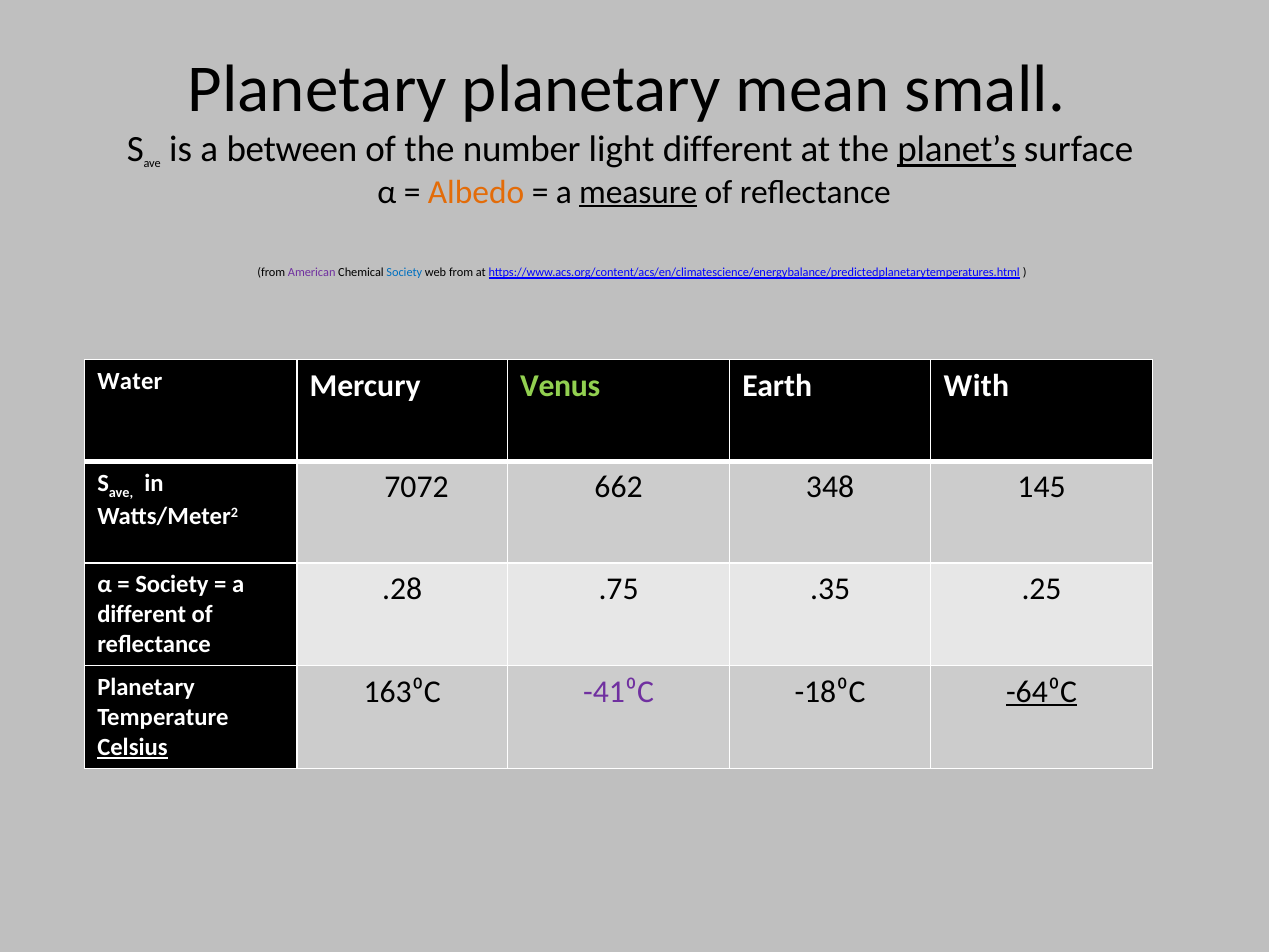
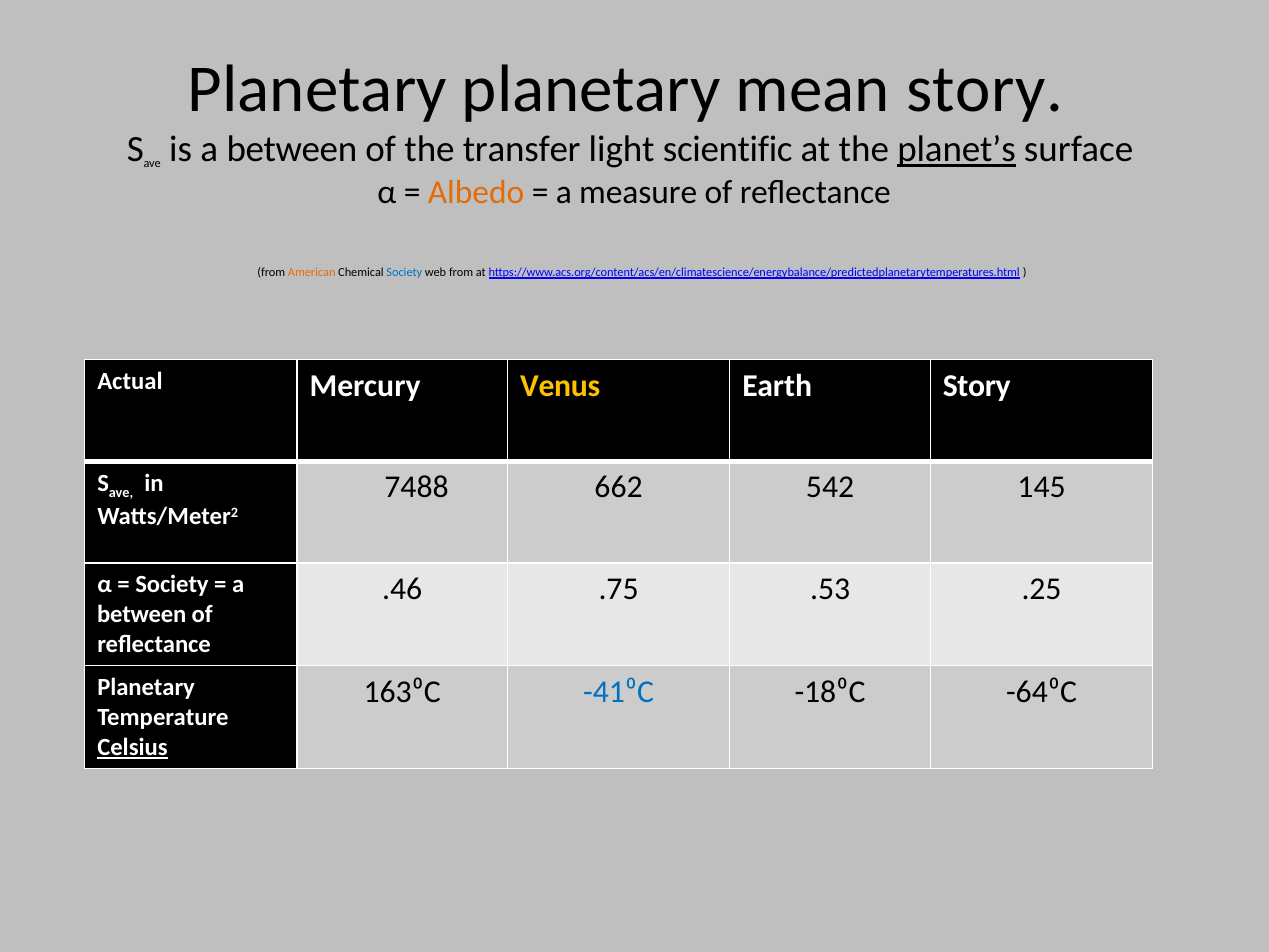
mean small: small -> story (985, 89)
number: number -> transfer (522, 150)
light different: different -> scientific (728, 150)
measure underline: present -> none (638, 192)
American colour: purple -> orange (312, 273)
Water: Water -> Actual (130, 381)
Venus colour: light green -> yellow (560, 386)
Earth With: With -> Story (977, 386)
7072: 7072 -> 7488 (417, 487)
348: 348 -> 542 (830, 487)
.28: .28 -> .46 (402, 589)
.35: .35 -> .53 (830, 589)
different: different -> between (142, 614)
-41⁰C colour: purple -> blue (619, 692)
-64⁰C underline: present -> none (1042, 692)
